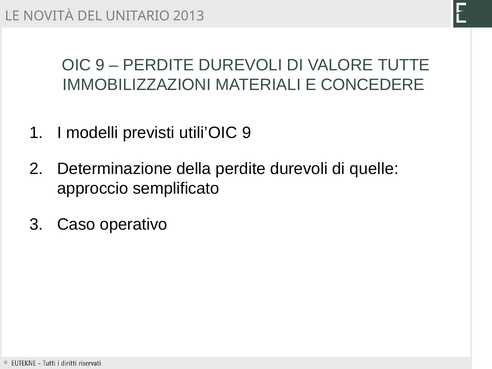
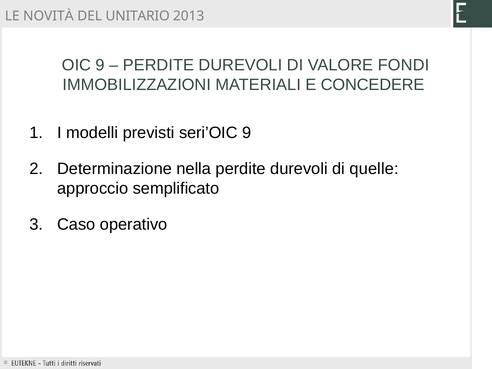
TUTTE: TUTTE -> FONDI (404, 65)
utili’OIC: utili’OIC -> seri’OIC (208, 133)
della: della -> nella (194, 169)
